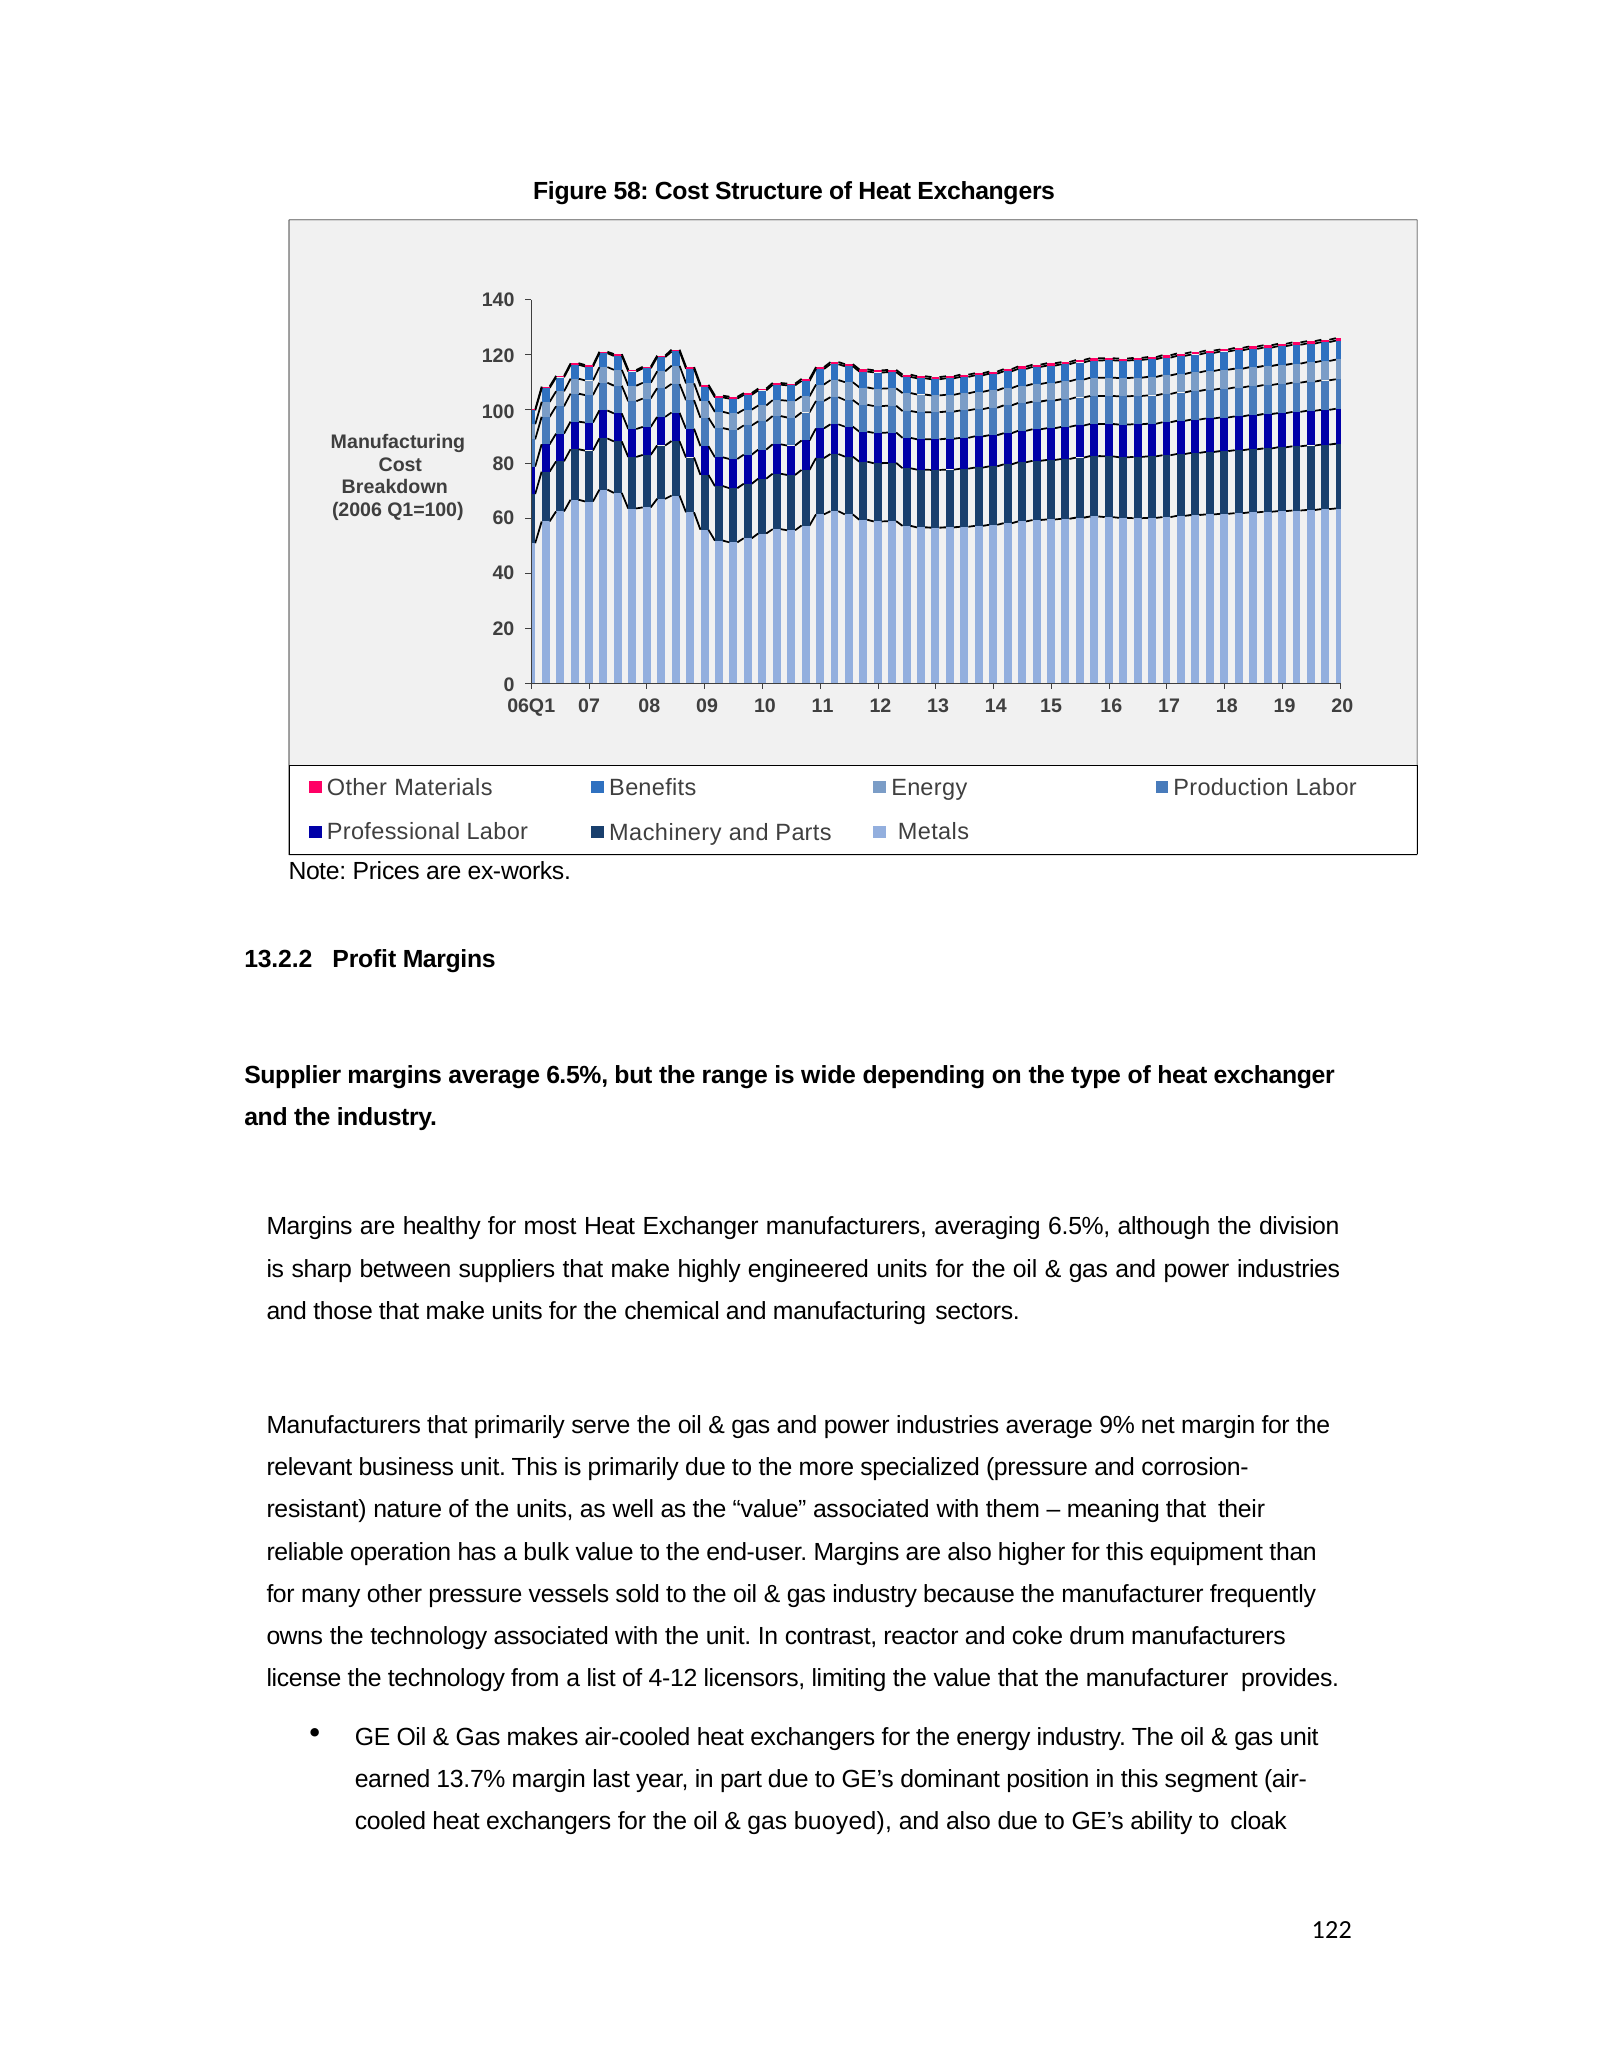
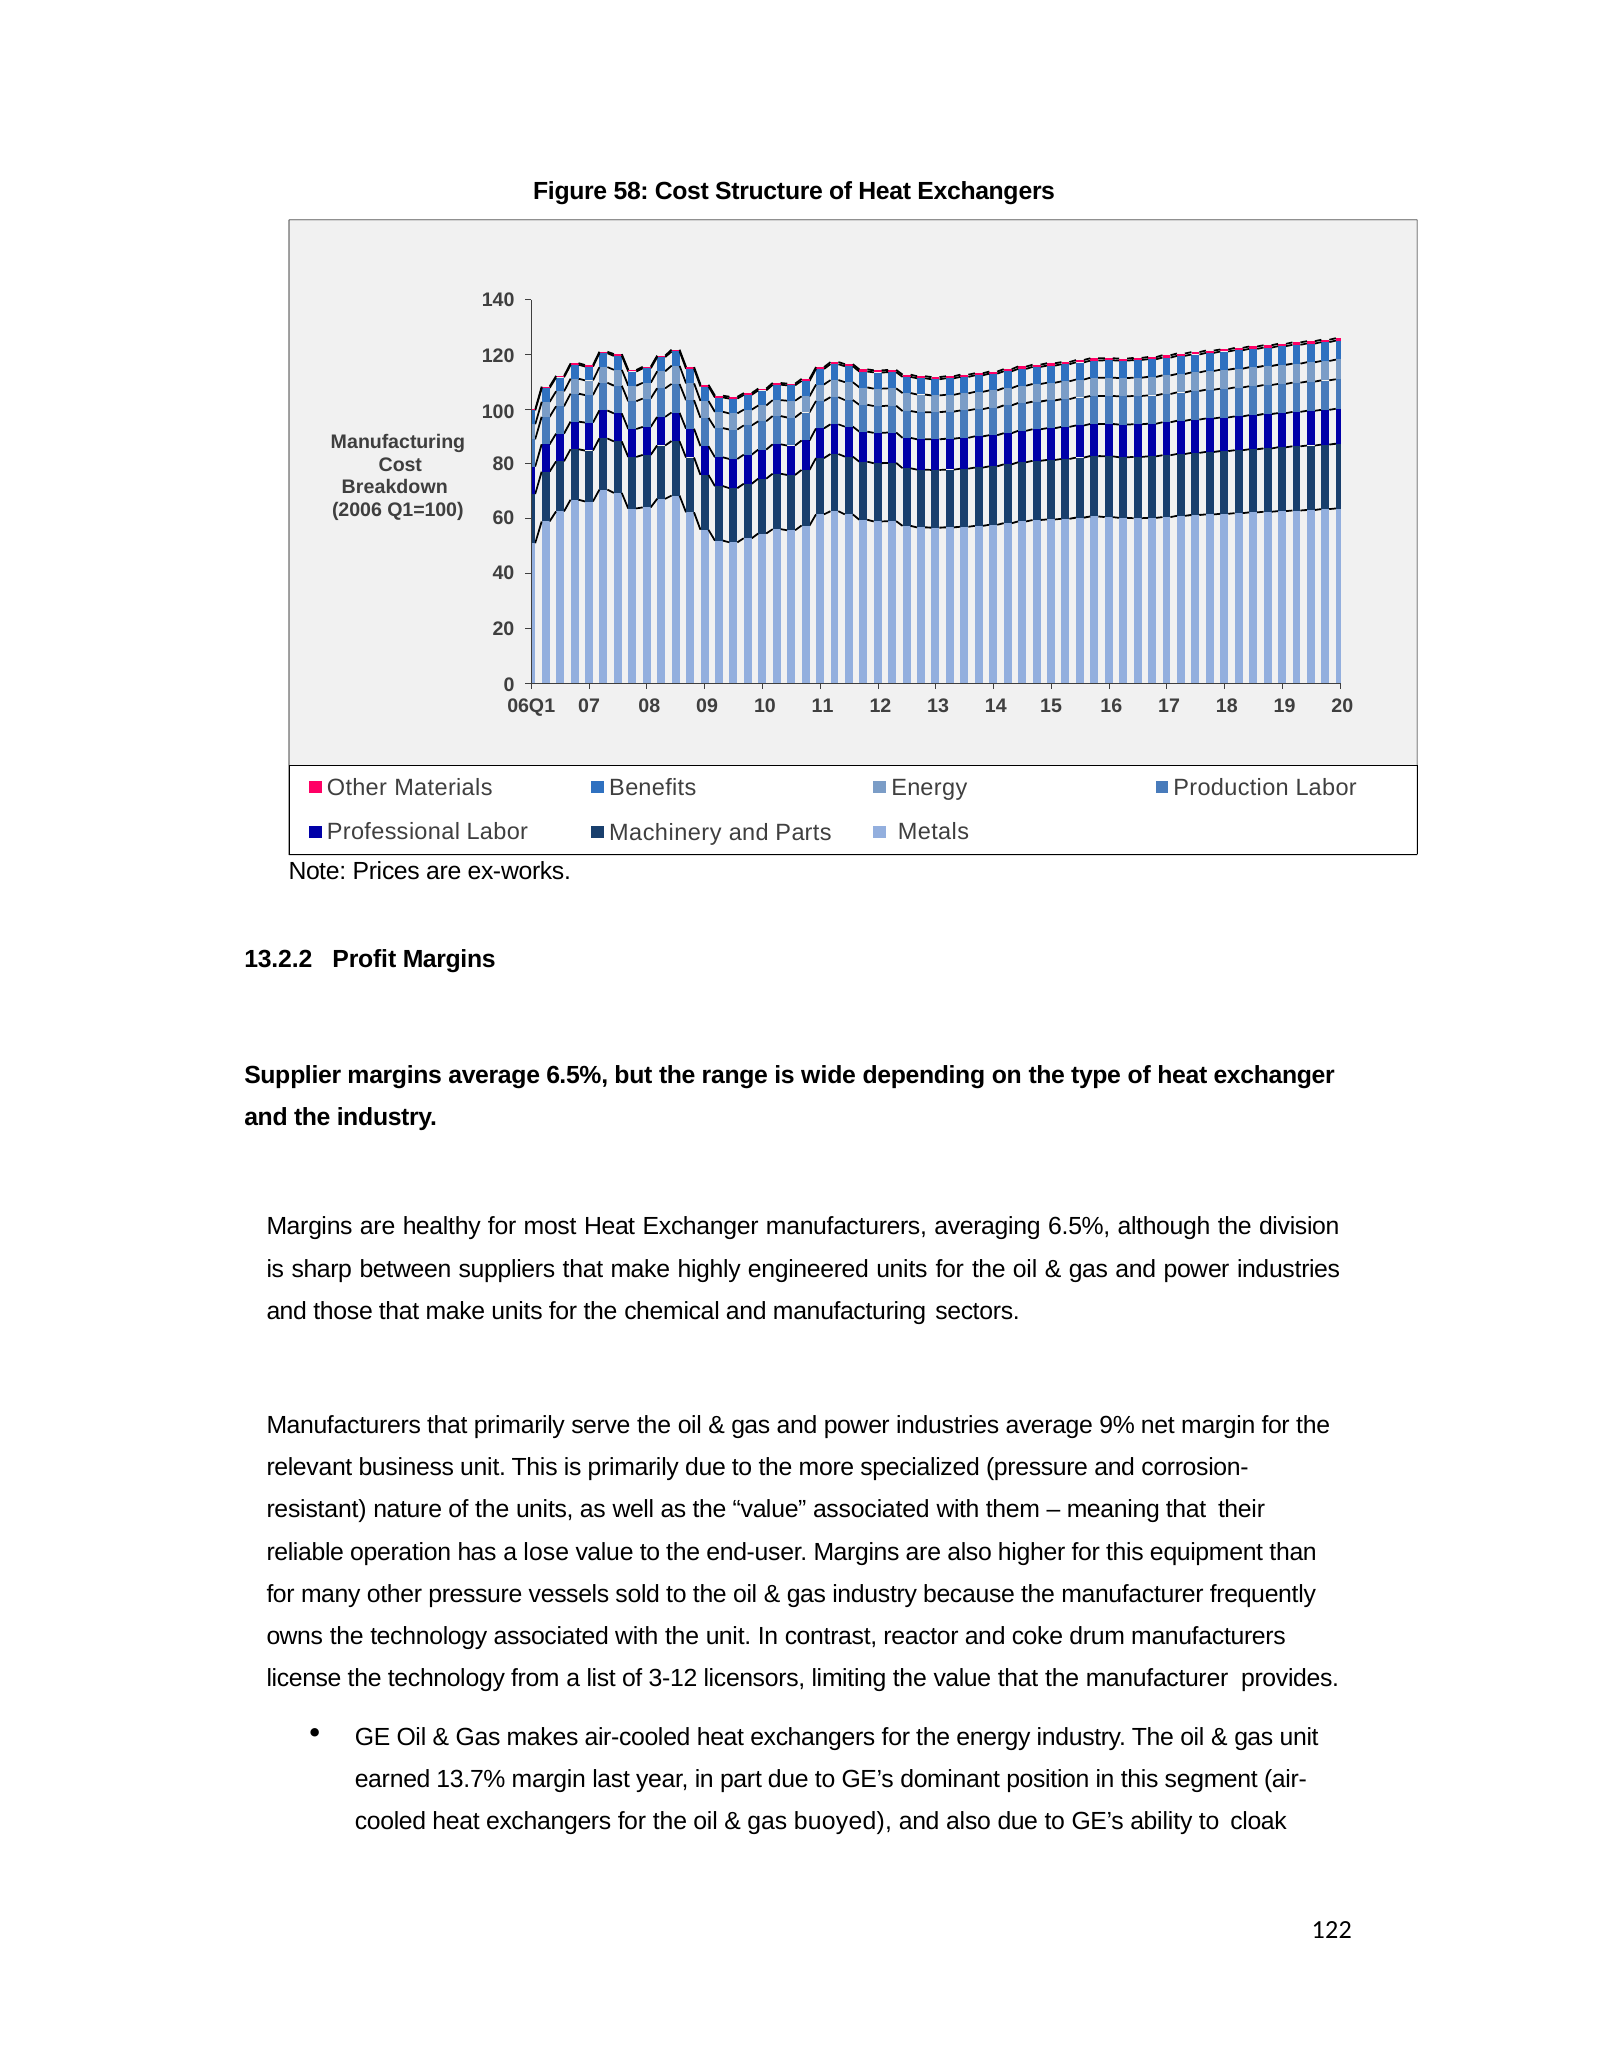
bulk: bulk -> lose (546, 1552)
4-12: 4-12 -> 3-12 (673, 1678)
